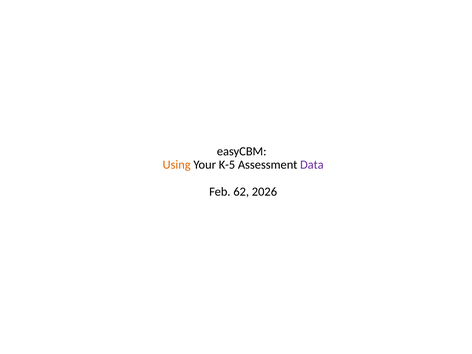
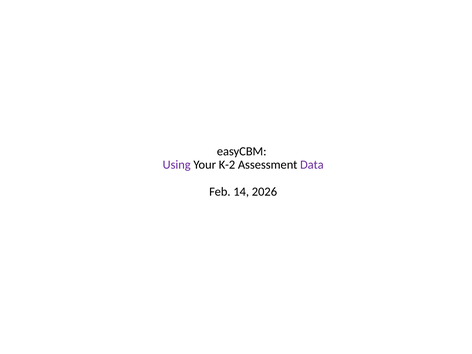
Using colour: orange -> purple (177, 165)
K-5: K-5 -> K-2 (227, 165)
62: 62 -> 14 (241, 192)
